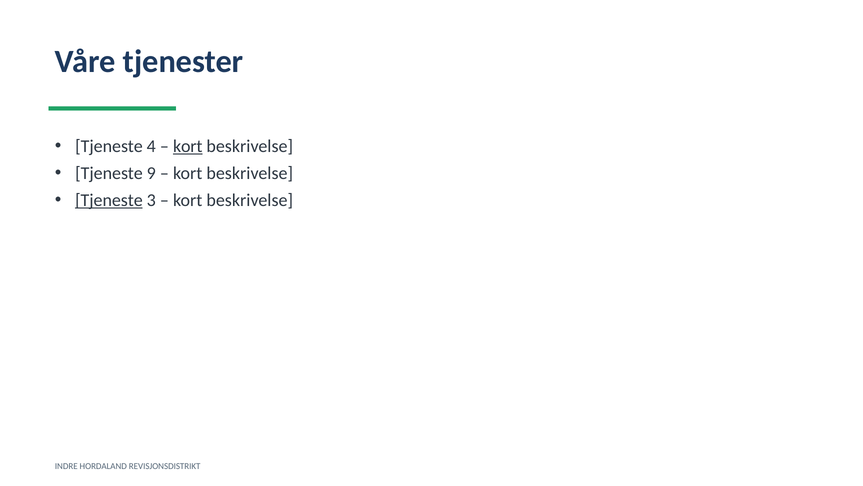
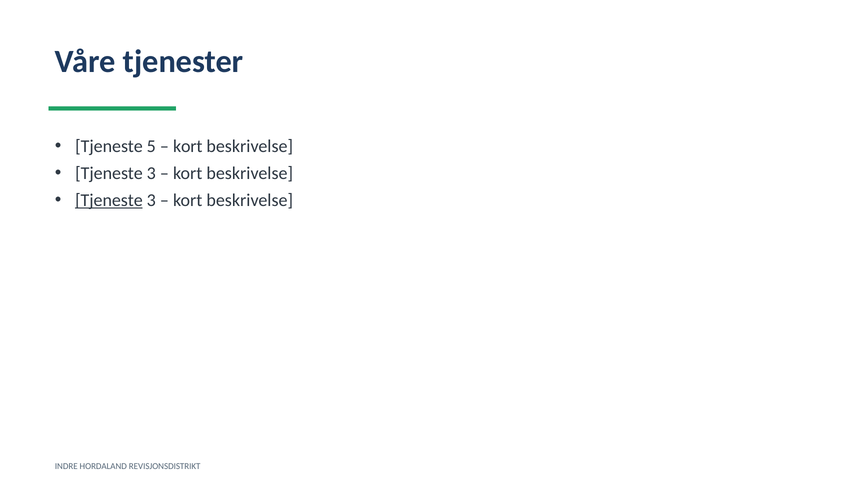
4: 4 -> 5 (151, 146)
kort underline: present -> none (188, 146)
9: 9 -> 3 (151, 173)
